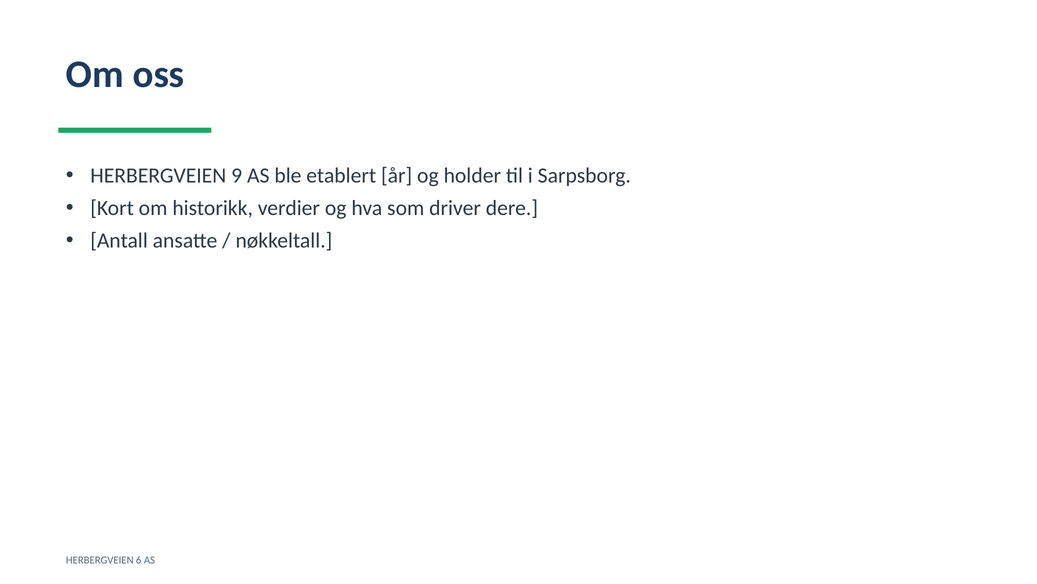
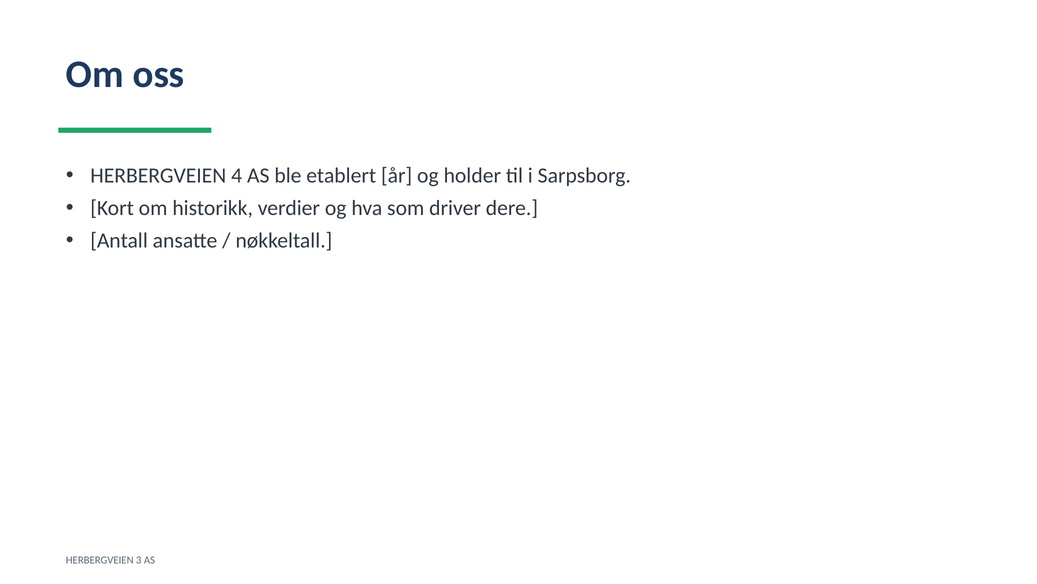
9: 9 -> 4 (237, 176)
6: 6 -> 3 (139, 560)
